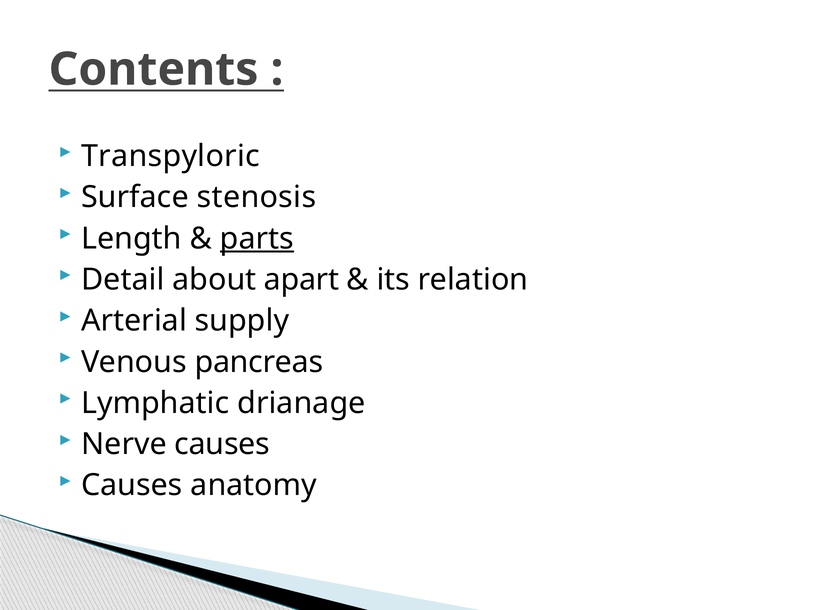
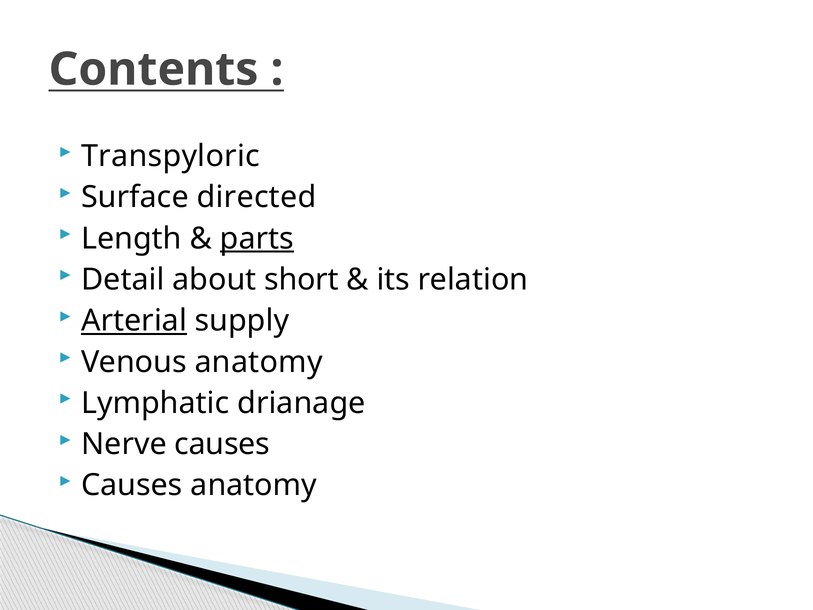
stenosis: stenosis -> directed (257, 197)
apart: apart -> short (302, 280)
Arterial underline: none -> present (134, 321)
Venous pancreas: pancreas -> anatomy (259, 362)
